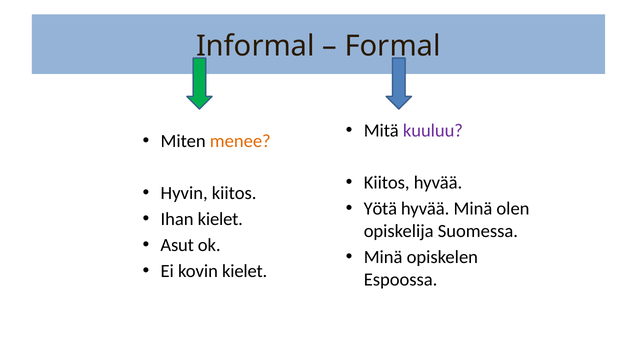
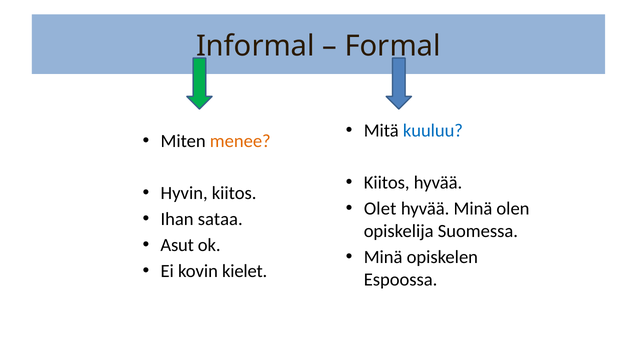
kuuluu colour: purple -> blue (433, 131)
Yötä: Yötä -> Olet (380, 209)
Ihan kielet: kielet -> sataa (220, 219)
